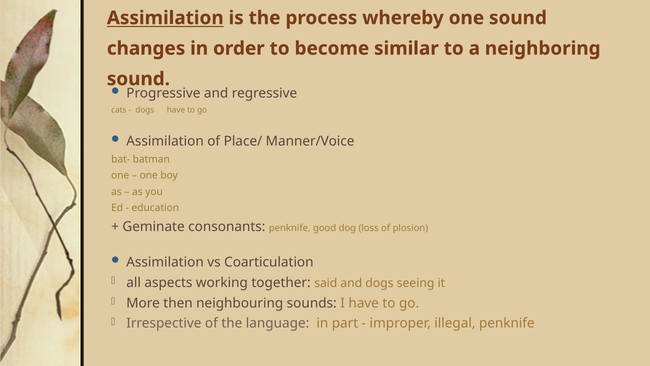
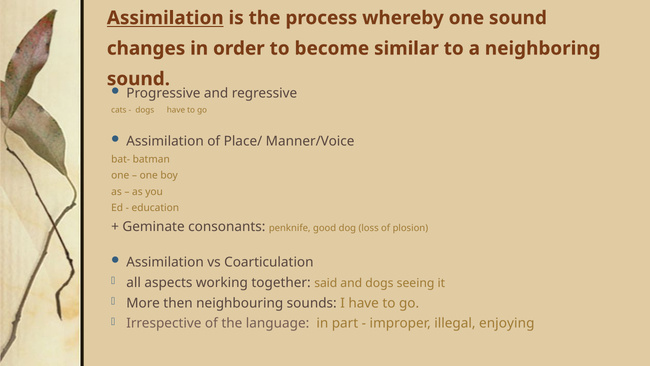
illegal penknife: penknife -> enjoying (507, 323)
